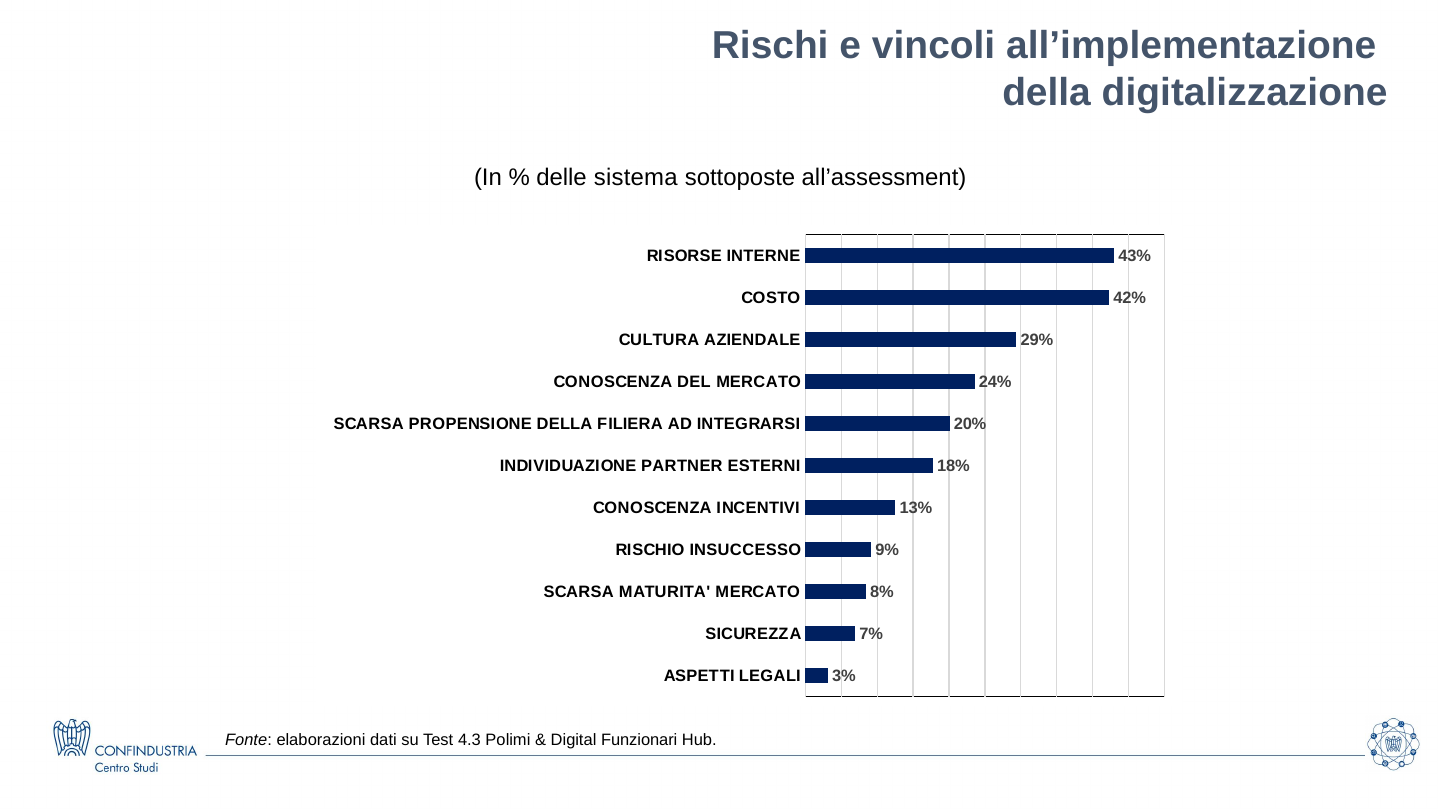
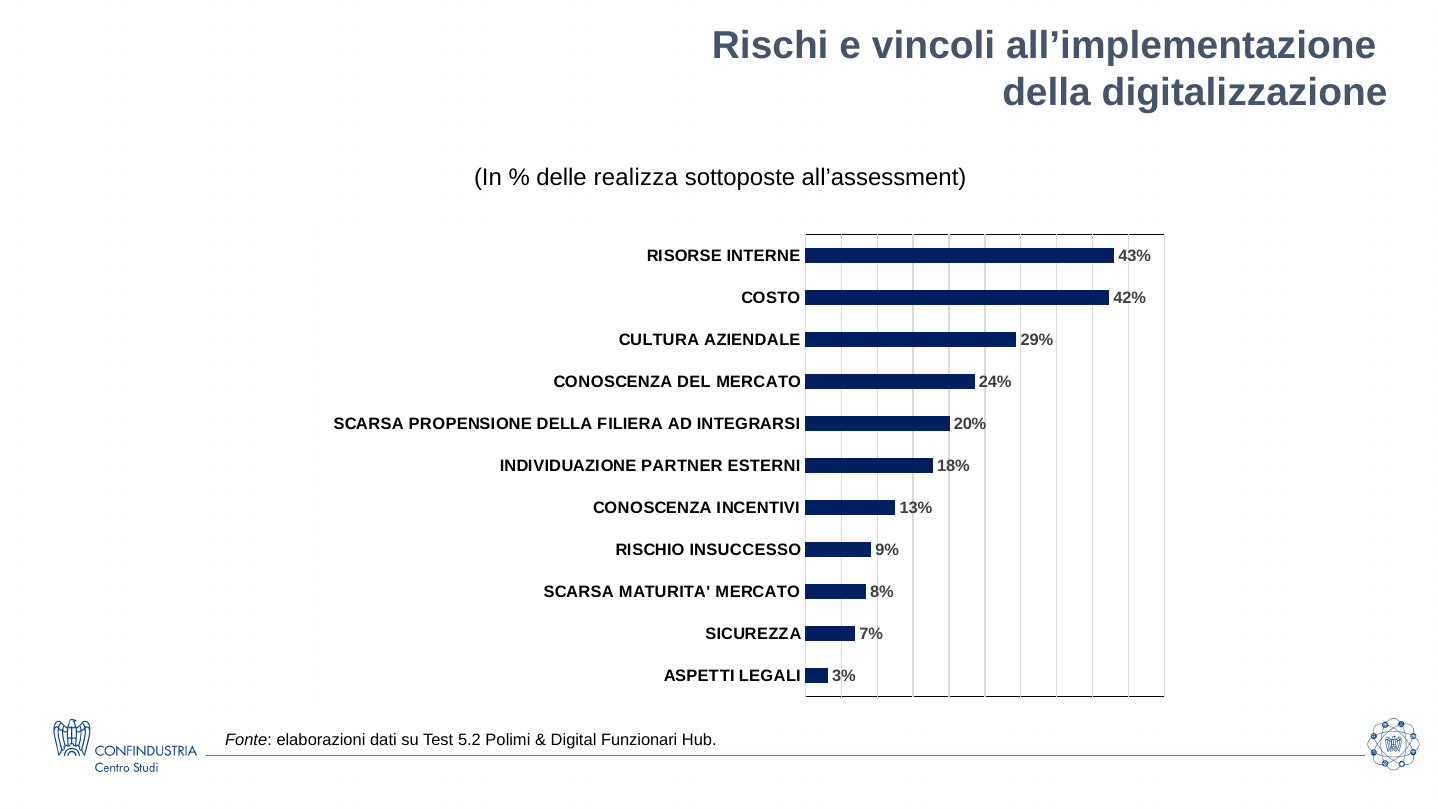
sistema: sistema -> realizza (636, 178)
4.3: 4.3 -> 5.2 (469, 739)
